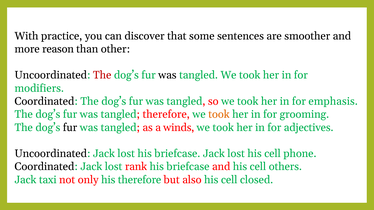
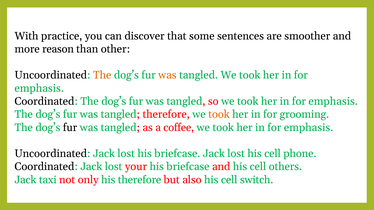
The colour: red -> orange (102, 75)
was colour: black -> orange (167, 75)
modifiers: modifiers -> emphasis (39, 88)
winds: winds -> coffee (179, 128)
adjectives: adjectives -> emphasis (309, 128)
rank: rank -> your (136, 167)
closed: closed -> switch (257, 180)
